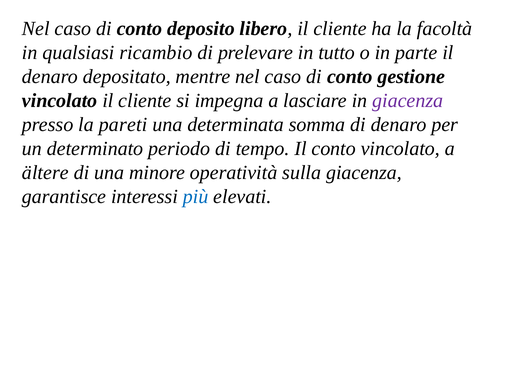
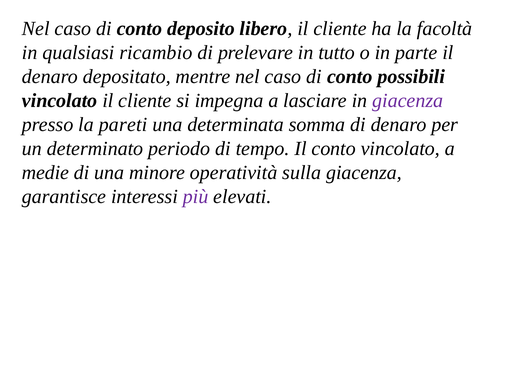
gestione: gestione -> possibili (411, 76)
ältere: ältere -> medie (46, 172)
più colour: blue -> purple (196, 196)
